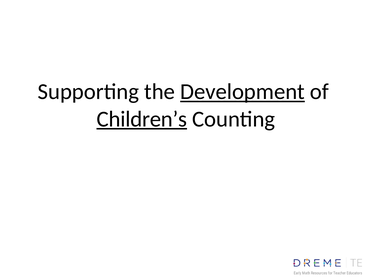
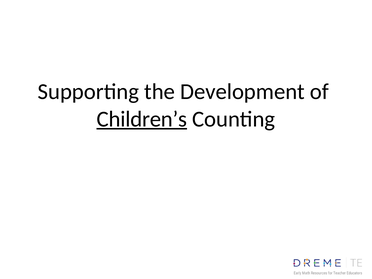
Development underline: present -> none (242, 92)
